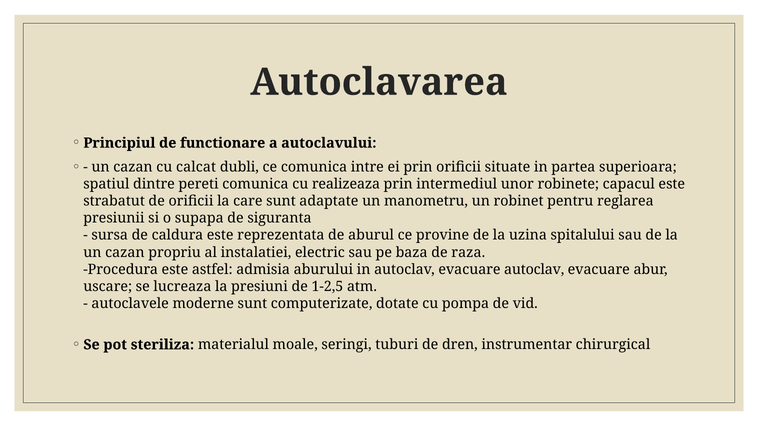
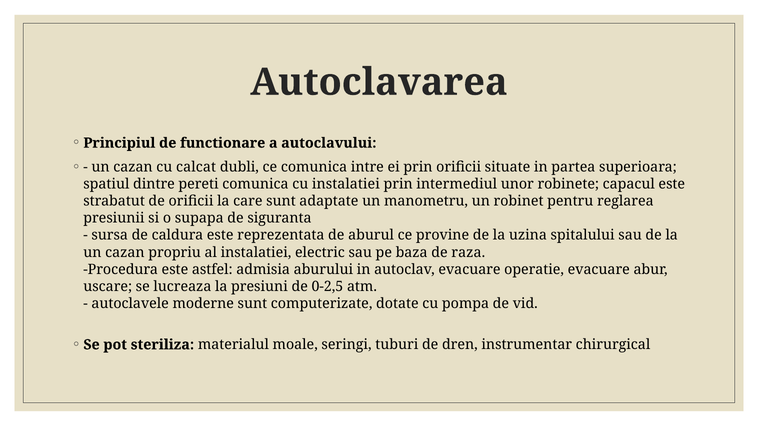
cu realizeaza: realizeaza -> instalatiei (346, 184)
evacuare autoclav: autoclav -> operatie (534, 270)
1-2,5: 1-2,5 -> 0-2,5 (327, 287)
